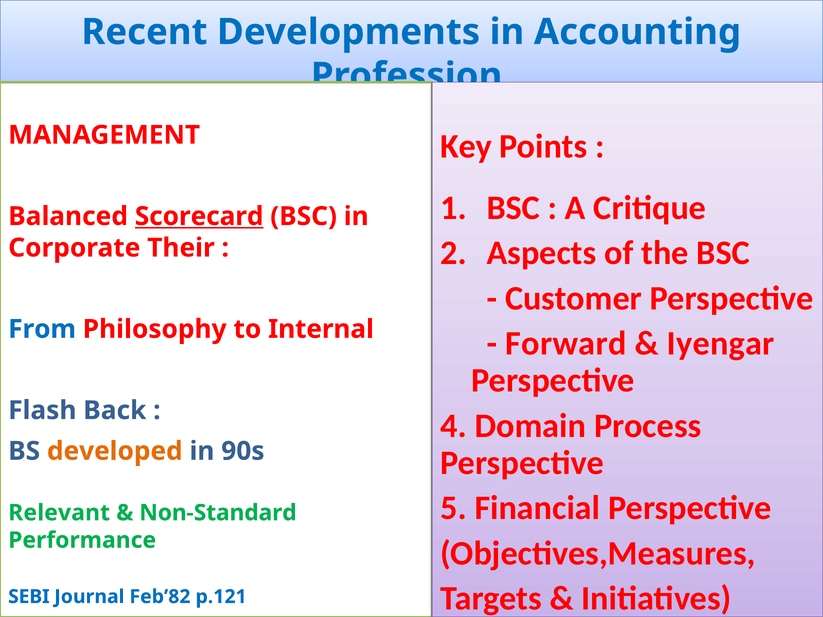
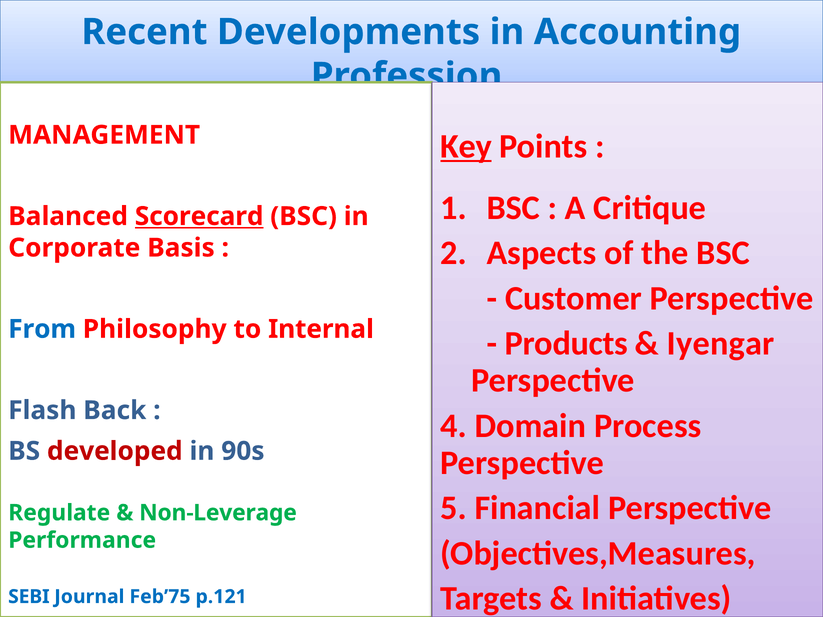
Key underline: none -> present (466, 146)
Their: Their -> Basis (181, 248)
Forward: Forward -> Products (566, 344)
developed colour: orange -> red (115, 451)
Relevant: Relevant -> Regulate (59, 513)
Non-Standard: Non-Standard -> Non-Leverage (218, 513)
Feb’82: Feb’82 -> Feb’75 (160, 597)
